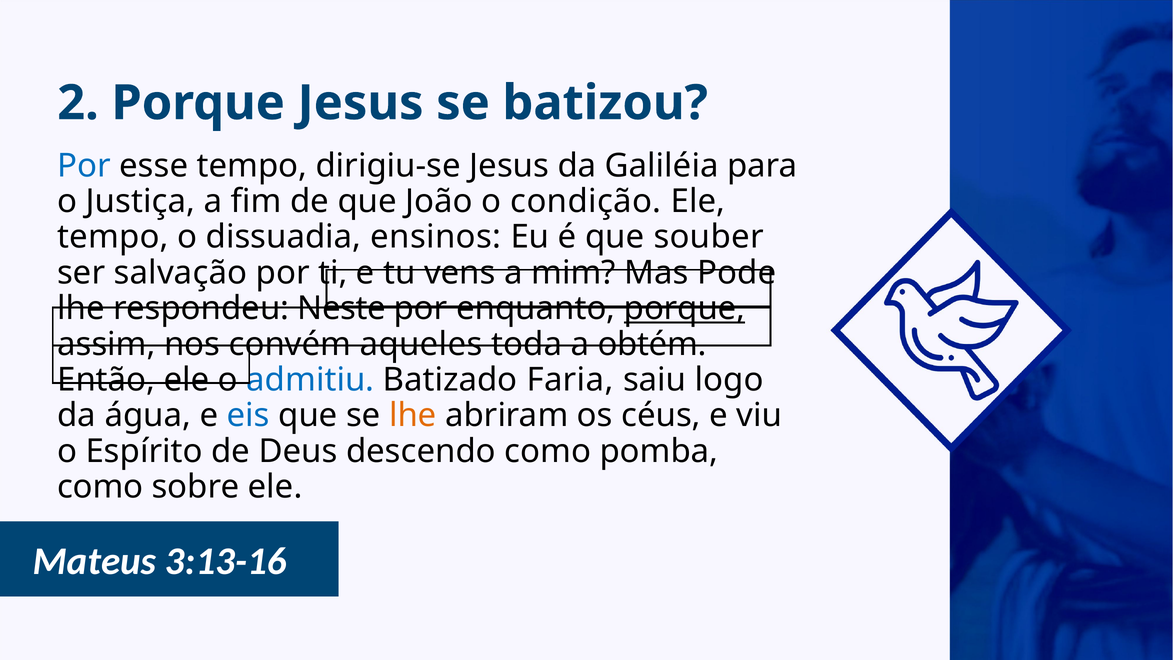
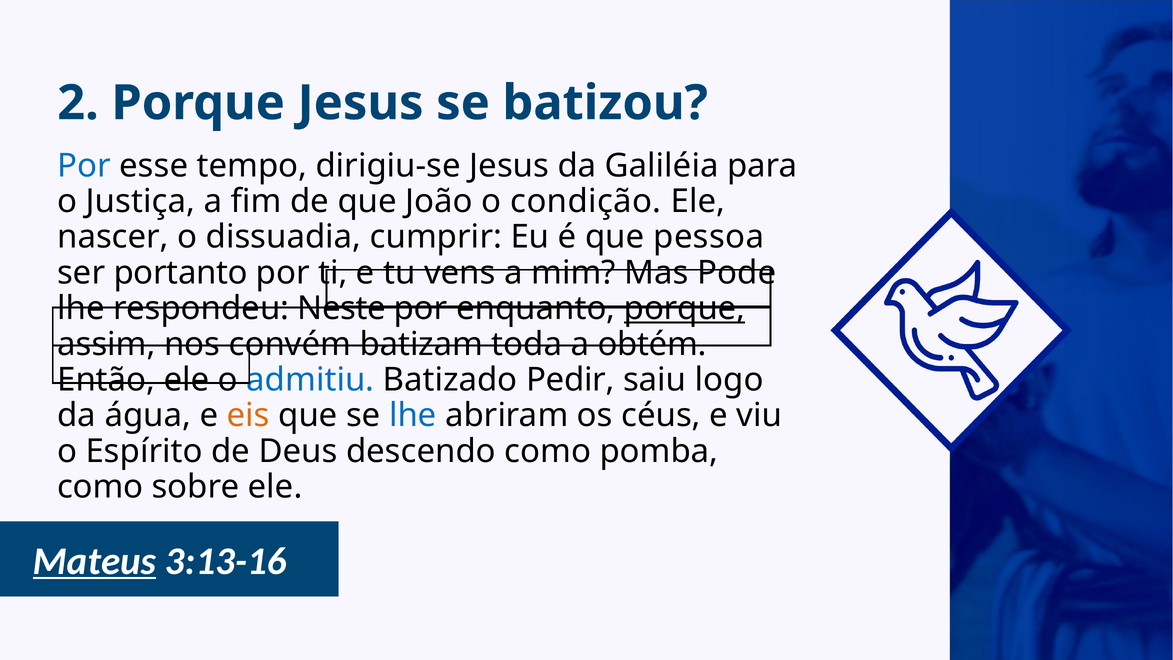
tempo: tempo -> nascer (113, 237)
ensinos: ensinos -> cumprir (436, 237)
souber: souber -> pessoa (709, 237)
salvação: salvação -> portanto (181, 273)
aqueles: aqueles -> batizam (421, 344)
Faria: Faria -> Pedir (570, 380)
eis colour: blue -> orange (248, 415)
lhe colour: orange -> blue (413, 415)
Mateus underline: none -> present (95, 561)
